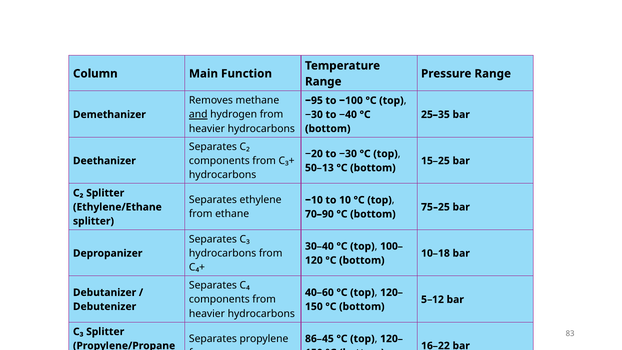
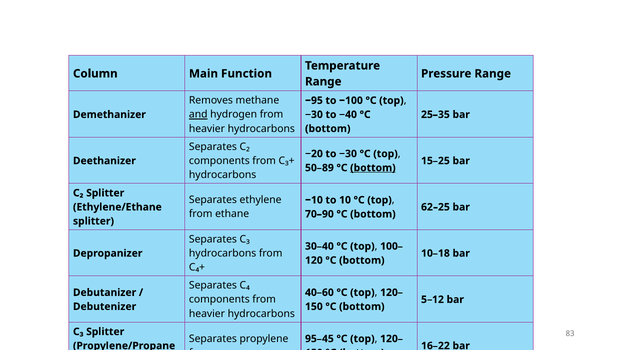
50–13: 50–13 -> 50–89 (319, 168)
bottom underline: none -> present (373, 168)
75–25: 75–25 -> 62–25 (435, 207)
86–45: 86–45 -> 95–45 (319, 339)
